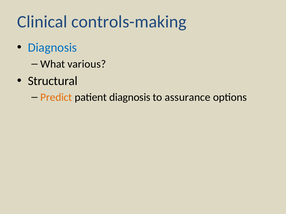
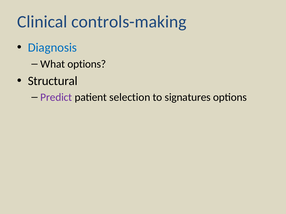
What various: various -> options (87, 64)
Predict colour: orange -> purple (56, 97)
patient diagnosis: diagnosis -> selection (130, 97)
assurance: assurance -> signatures (188, 97)
